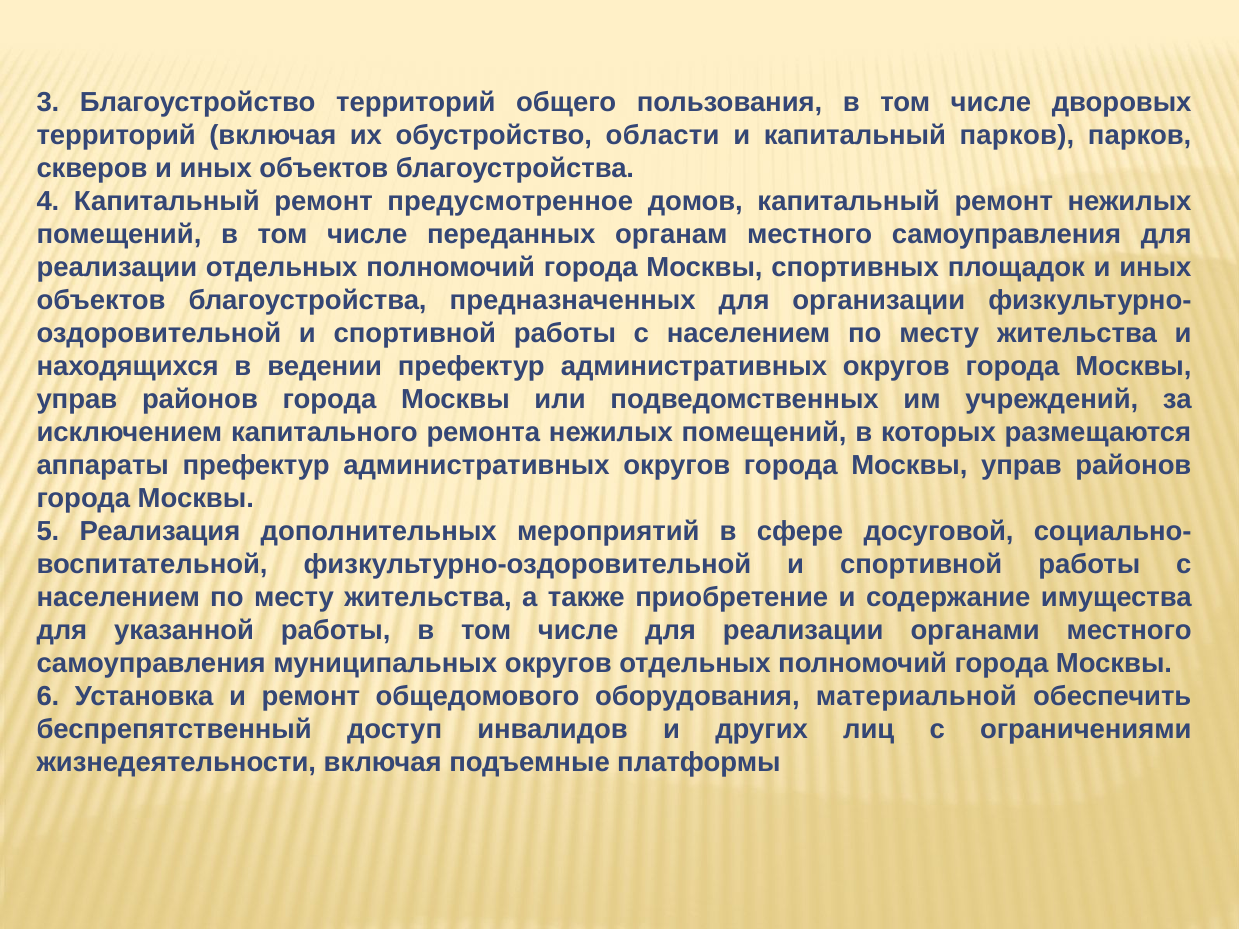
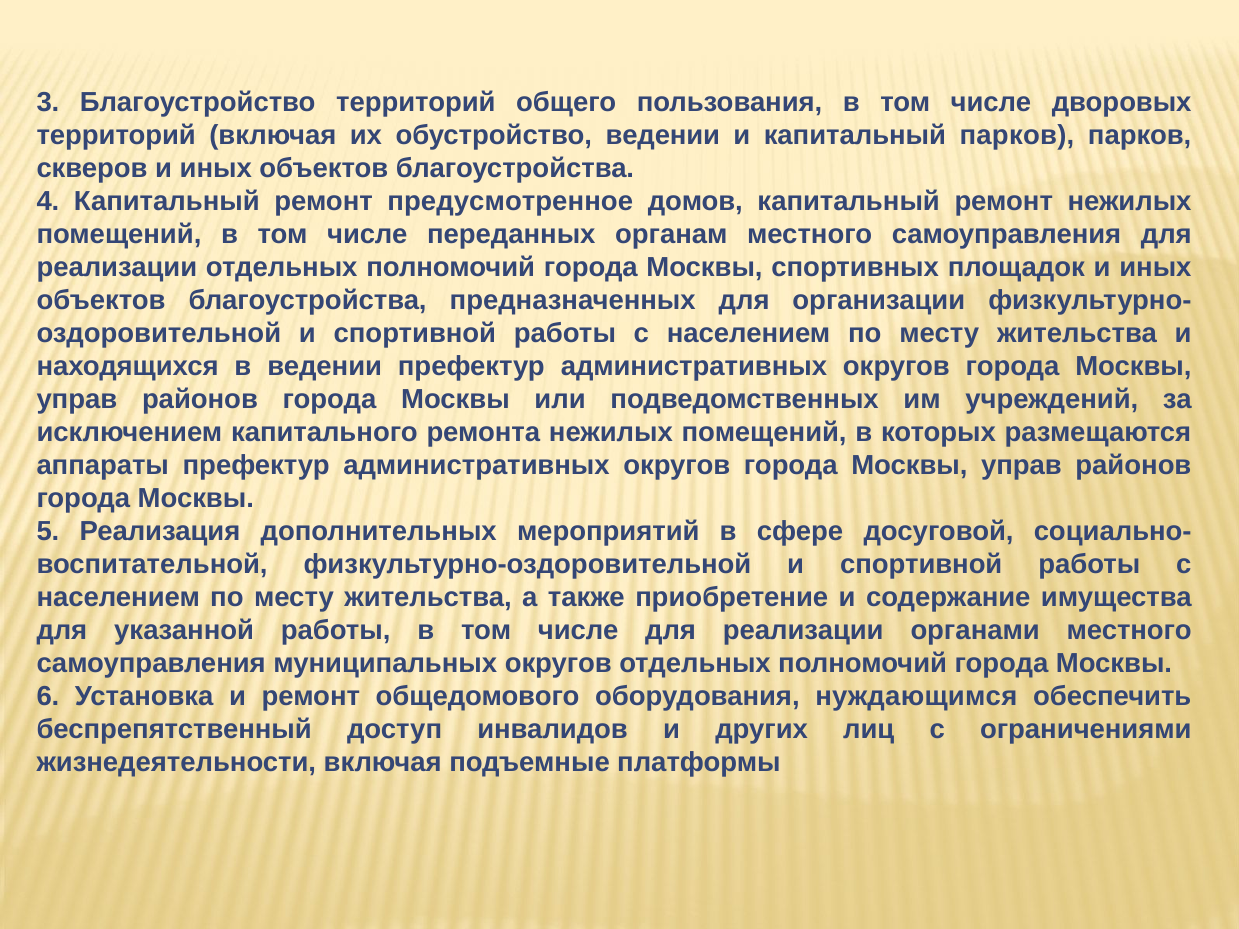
обустройство области: области -> ведении (663, 135)
материальной: материальной -> нуждающимся (916, 696)
